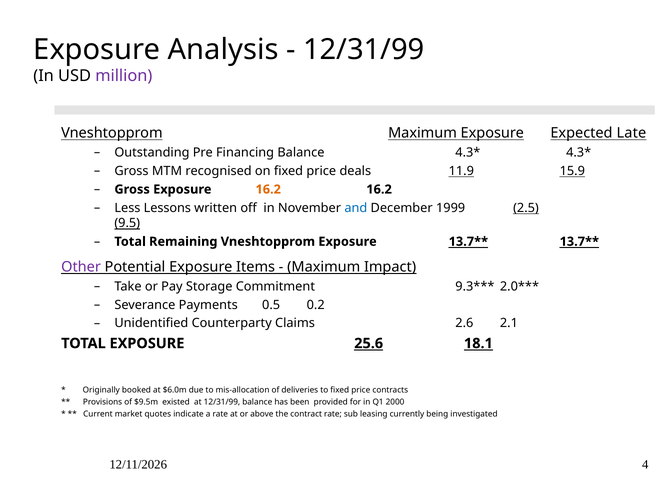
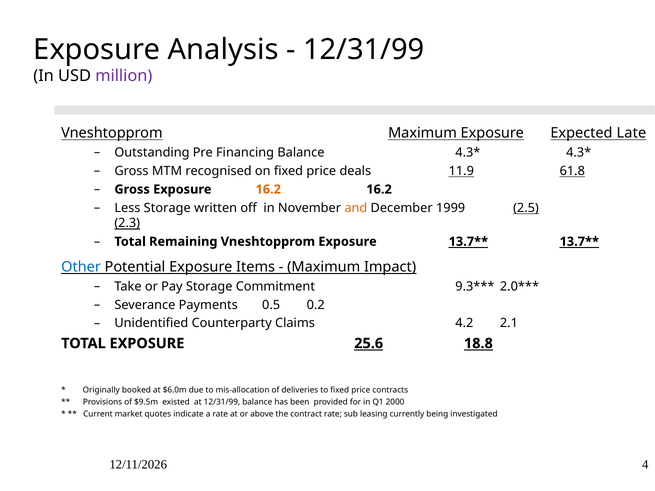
15.9: 15.9 -> 61.8 (572, 171)
Less Lessons: Lessons -> Storage (167, 208)
and colour: blue -> orange (356, 208)
9.5: 9.5 -> 2.3 (127, 223)
Other colour: purple -> blue (81, 267)
2.6: 2.6 -> 4.2 (464, 323)
18.1: 18.1 -> 18.8 (478, 344)
